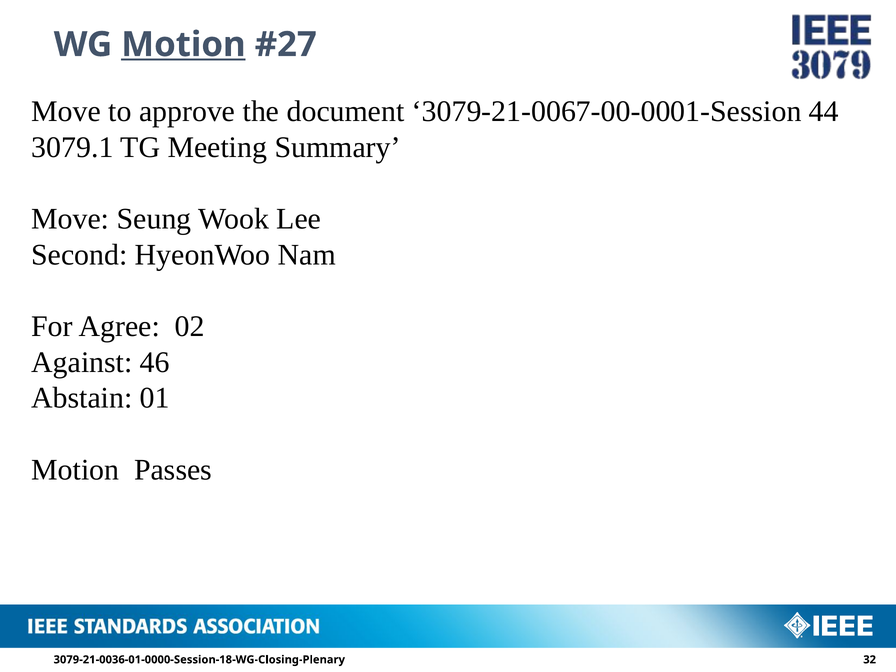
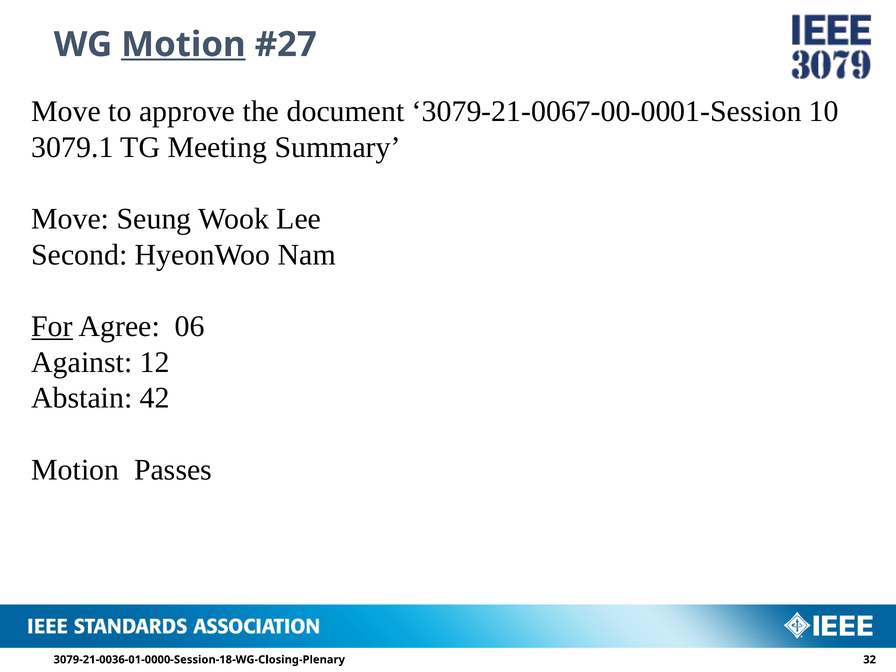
44: 44 -> 10 (824, 111)
For underline: none -> present (52, 326)
02: 02 -> 06 (190, 326)
46: 46 -> 12 (155, 362)
01: 01 -> 42 (155, 398)
